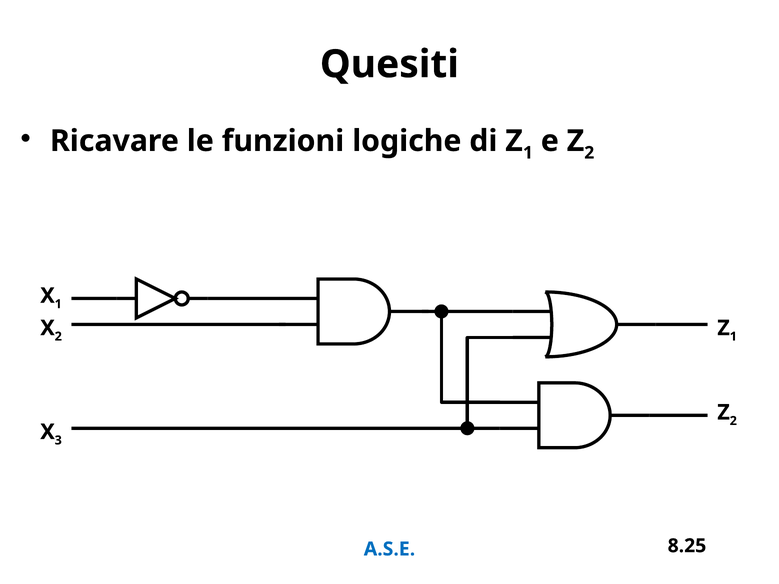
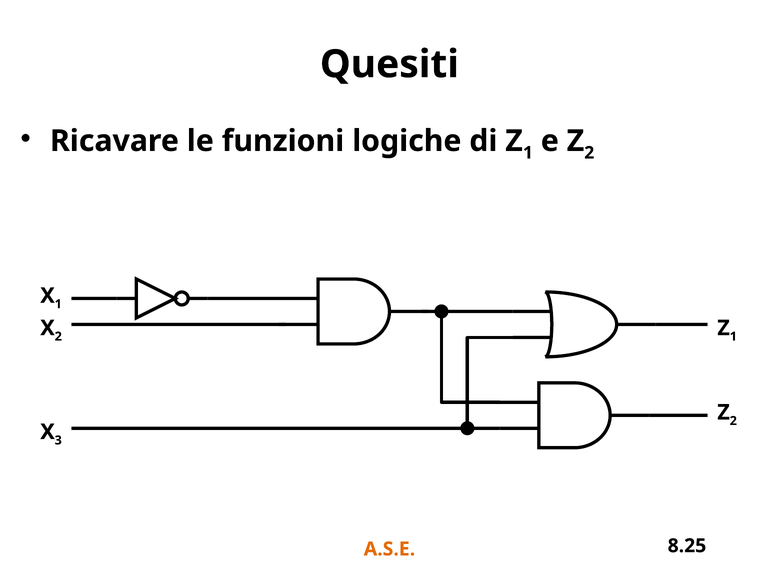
A.S.E colour: blue -> orange (389, 549)
